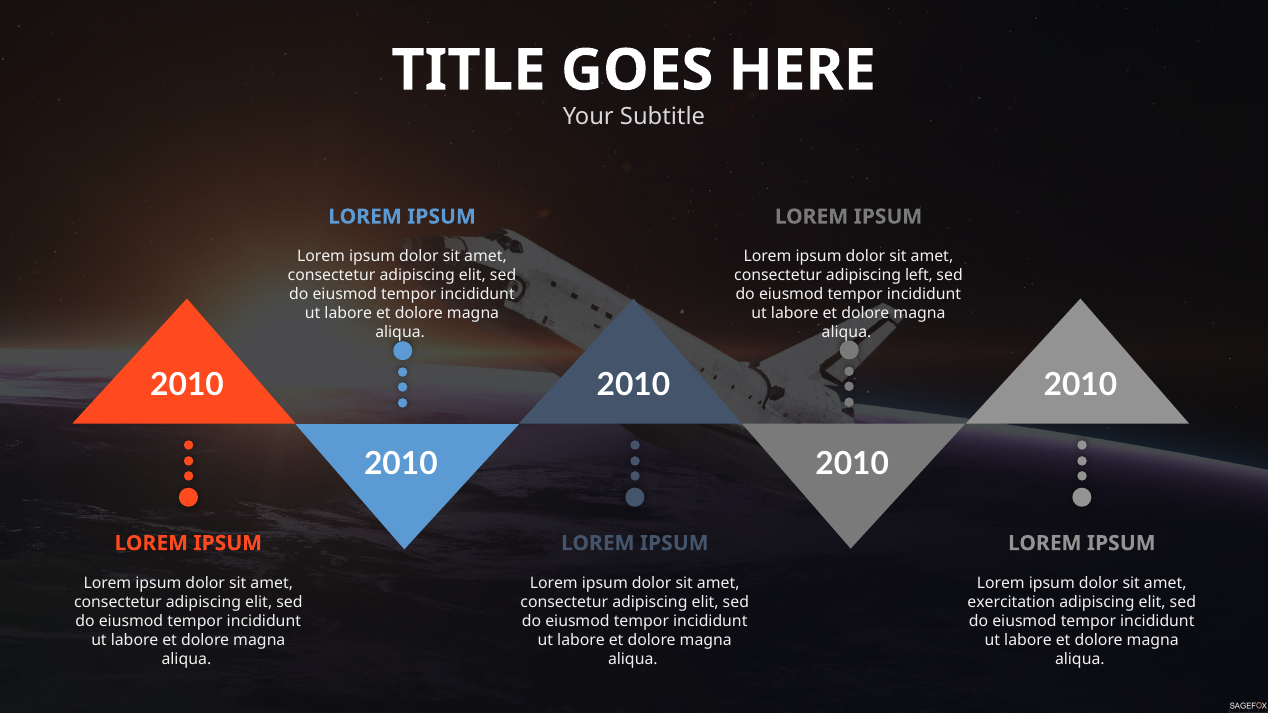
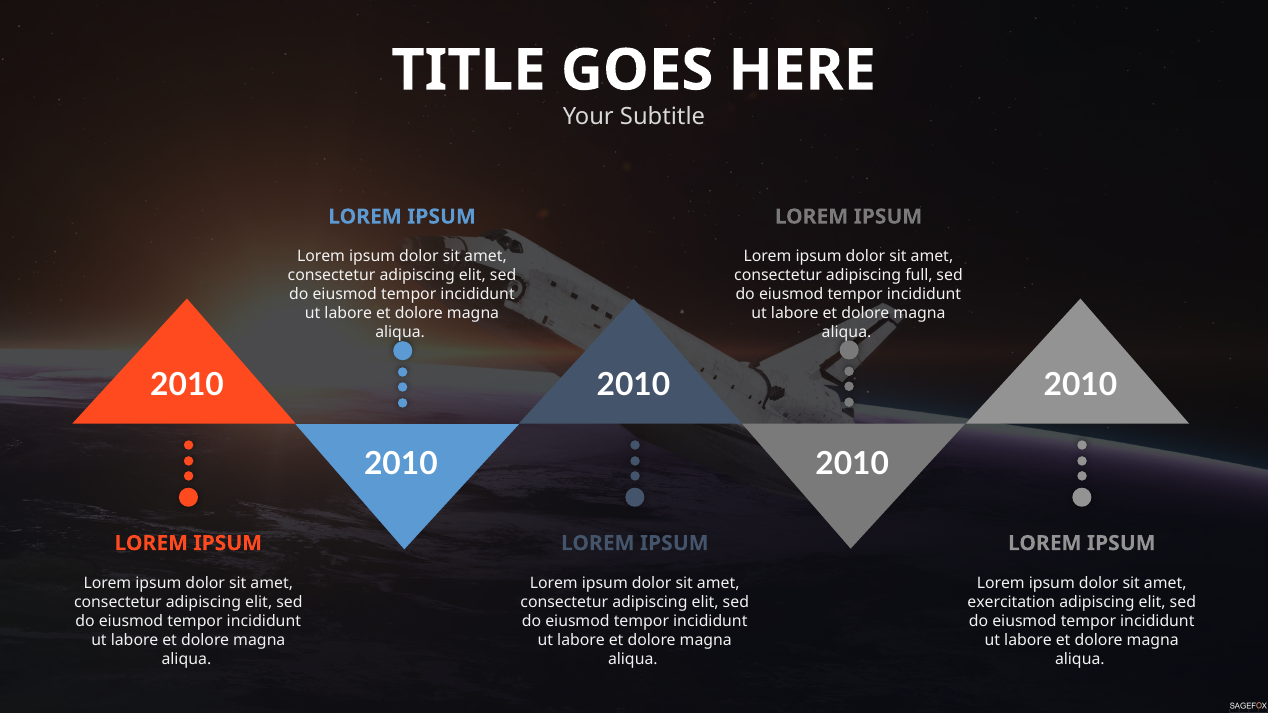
left: left -> full (919, 275)
